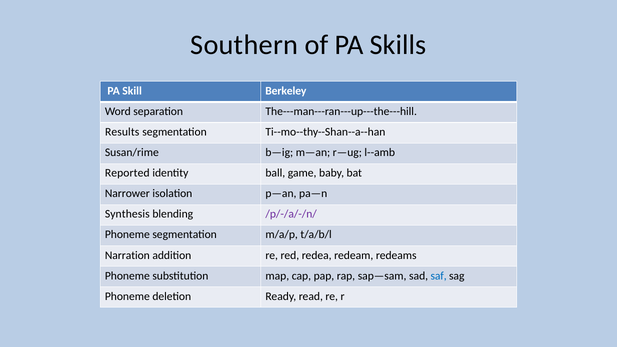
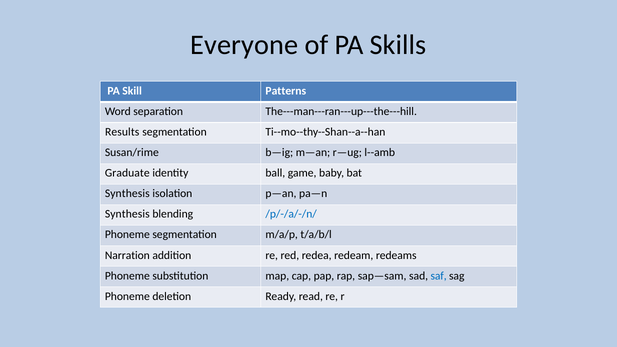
Southern: Southern -> Everyone (244, 45)
Berkeley: Berkeley -> Patterns (286, 91)
Reported: Reported -> Graduate (127, 173)
Narrower: Narrower -> Synthesis (127, 194)
/p/-/a/-/n/ colour: purple -> blue (291, 214)
